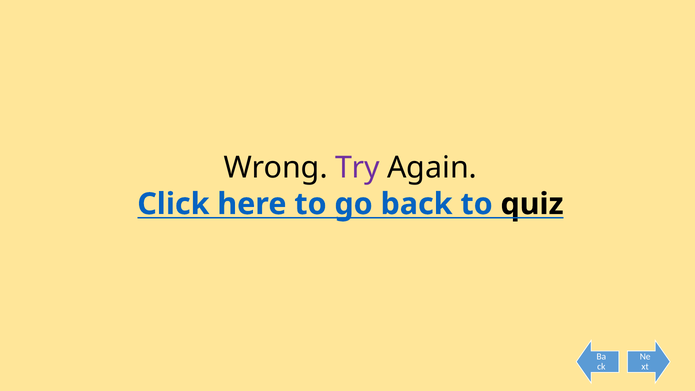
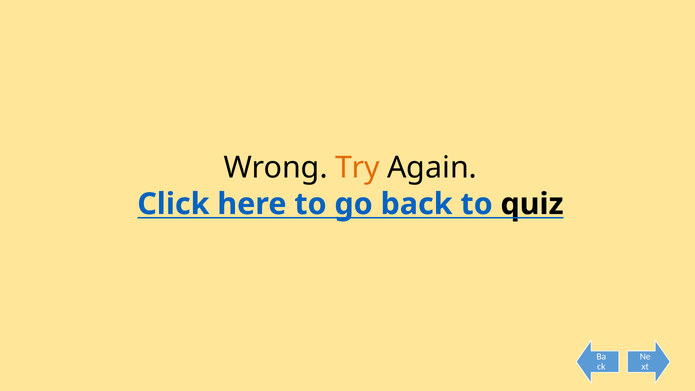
Try colour: purple -> orange (358, 168)
